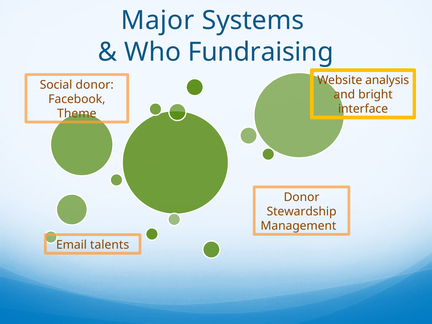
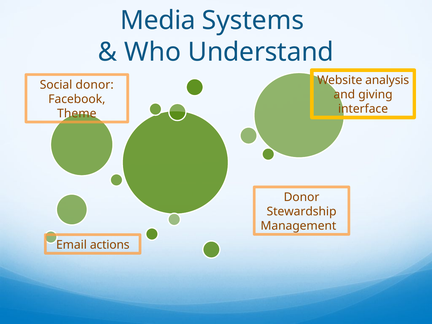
Major: Major -> Media (158, 20)
Fundraising: Fundraising -> Understand (261, 52)
bright: bright -> giving (375, 95)
talents: talents -> actions (110, 245)
